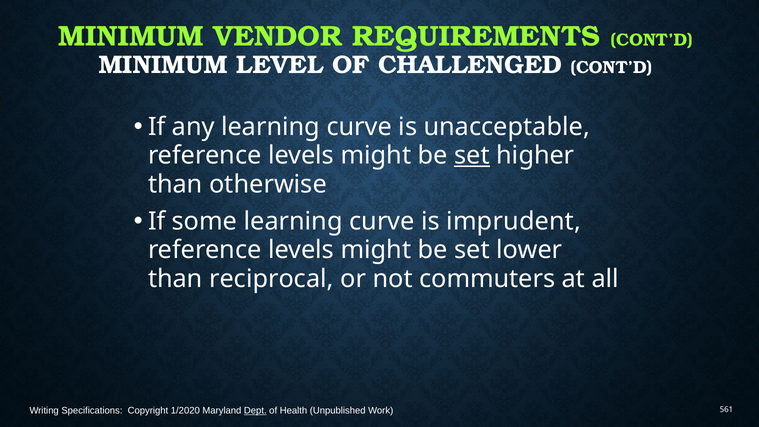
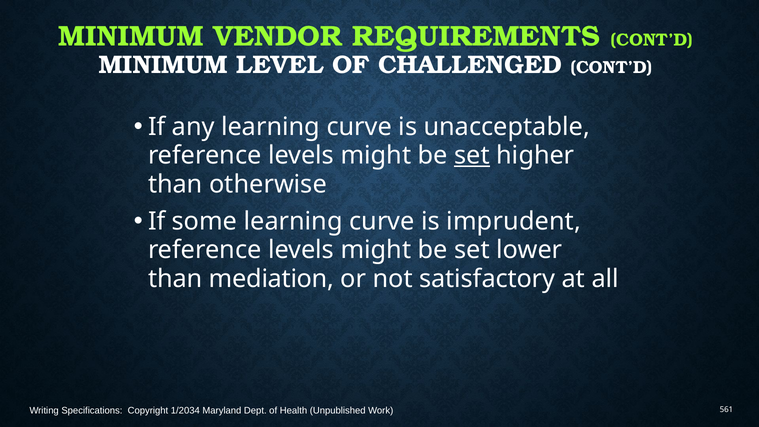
reciprocal: reciprocal -> mediation (271, 279)
commuters: commuters -> satisfactory (487, 279)
1/2020: 1/2020 -> 1/2034 (185, 410)
Dept underline: present -> none (255, 410)
